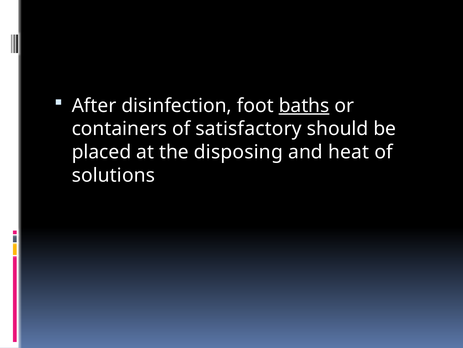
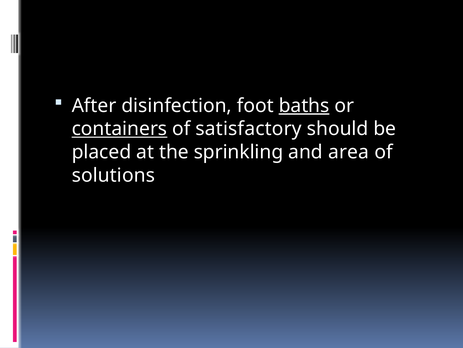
containers underline: none -> present (119, 129)
disposing: disposing -> sprinkling (239, 152)
heat: heat -> area (349, 152)
